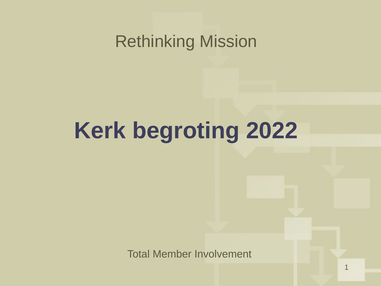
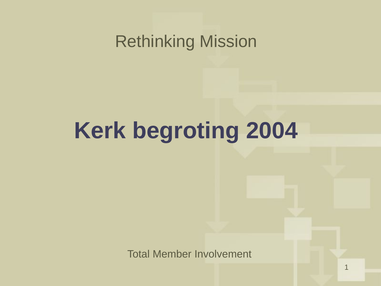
2022: 2022 -> 2004 (272, 131)
